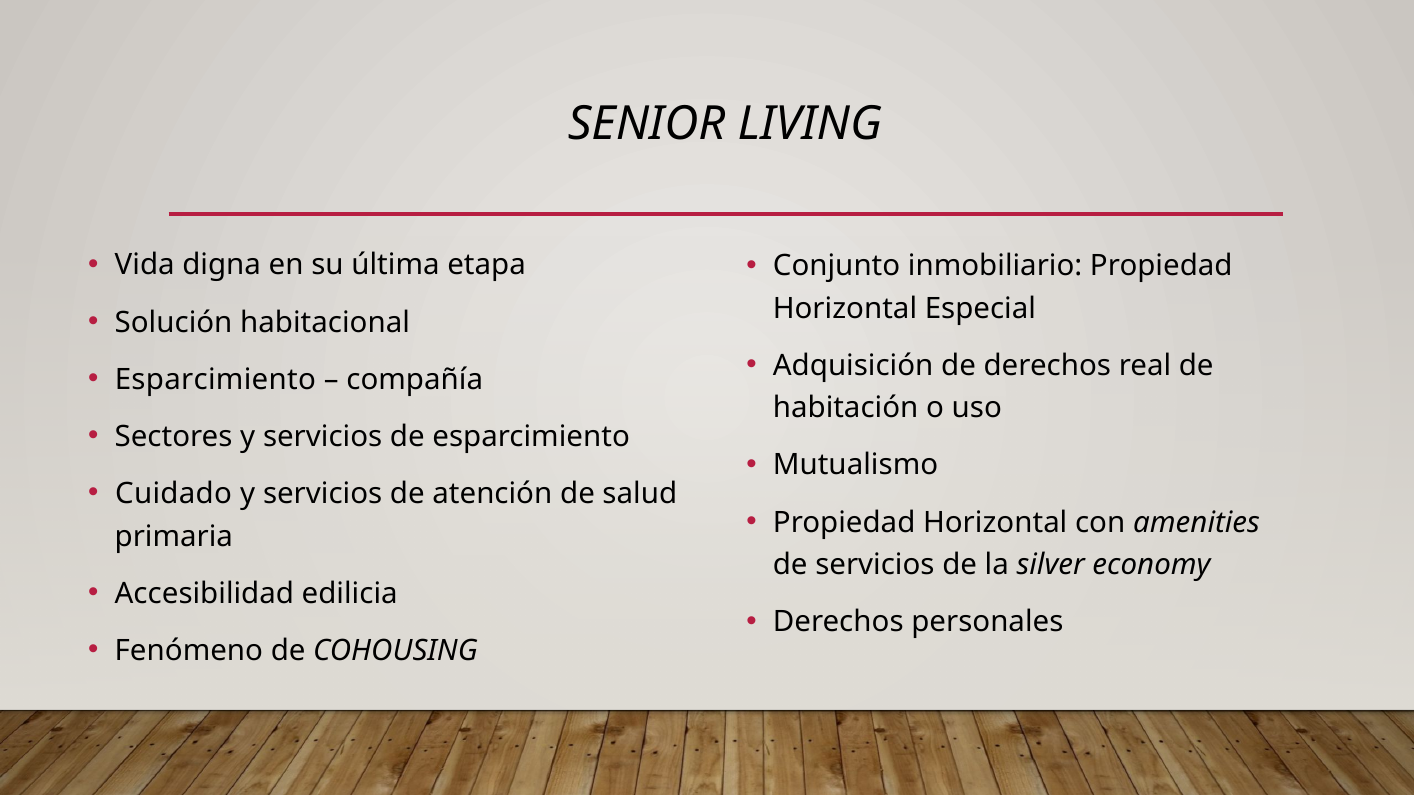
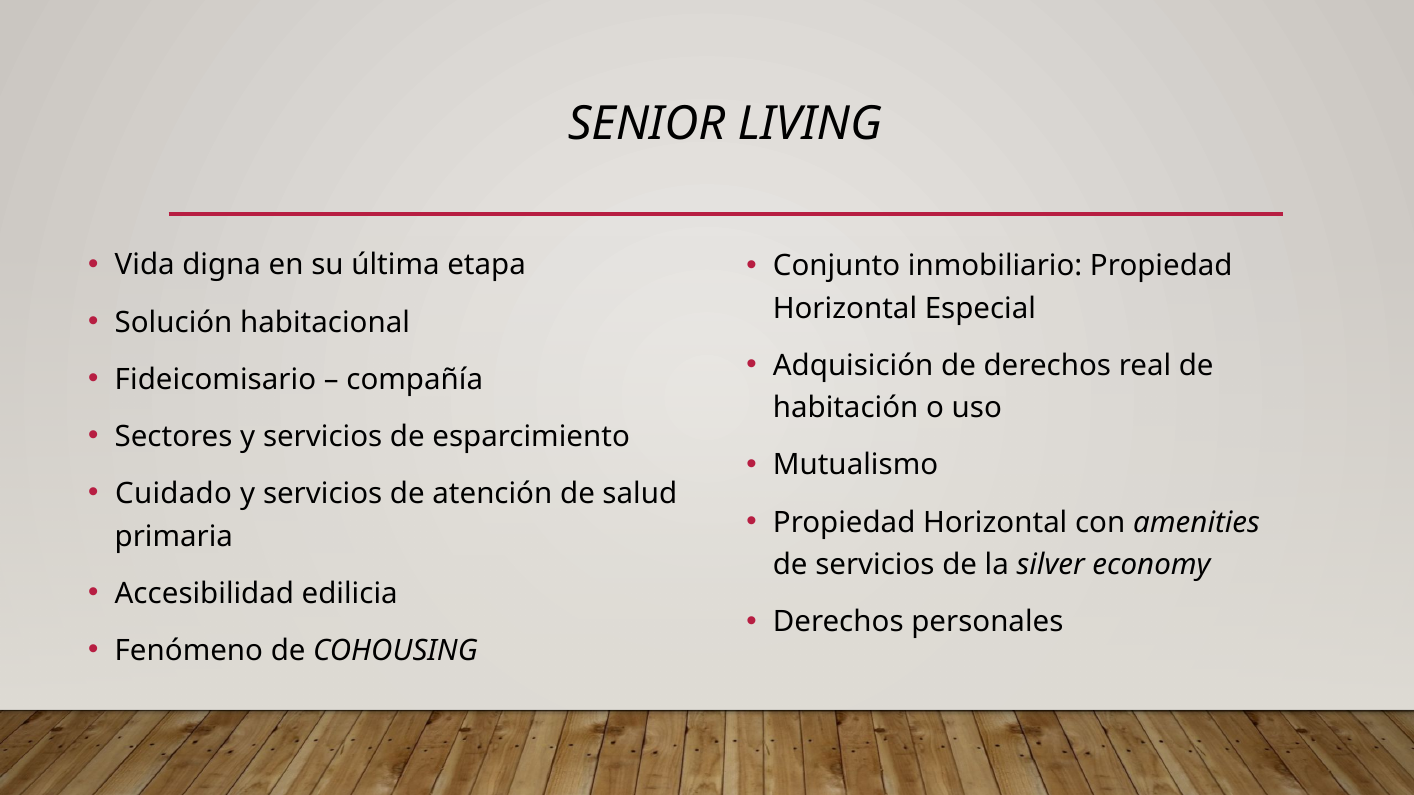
Esparcimiento: Esparcimiento -> Fideicomisario (215, 380)
